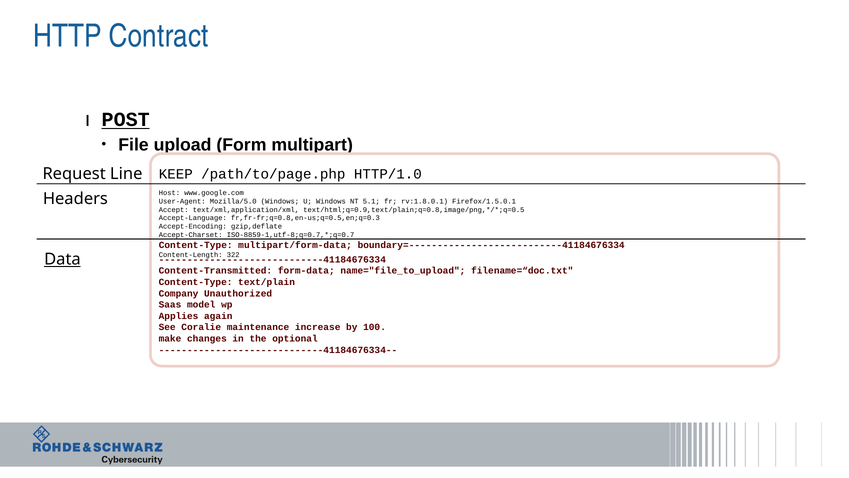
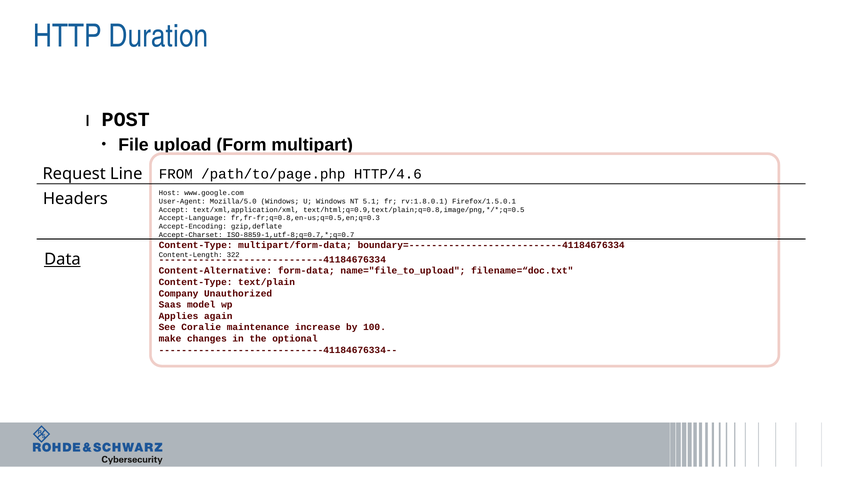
Contract: Contract -> Duration (159, 36)
POST underline: present -> none (126, 120)
KEEP: KEEP -> FROM (176, 174)
HTTP/1.0: HTTP/1.0 -> HTTP/4.6 (388, 174)
Content-Transmitted: Content-Transmitted -> Content-Alternative (215, 271)
